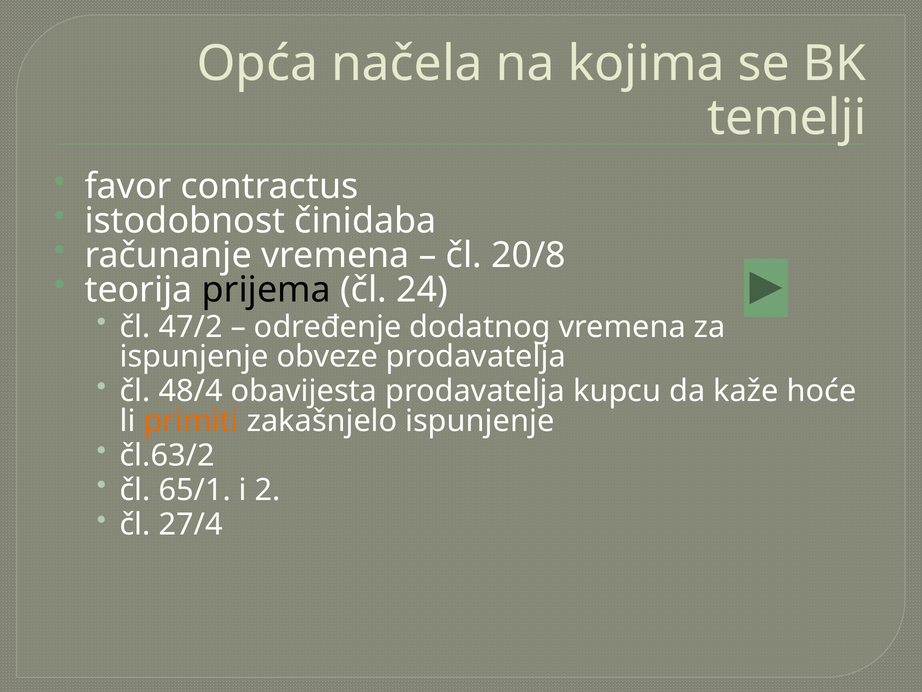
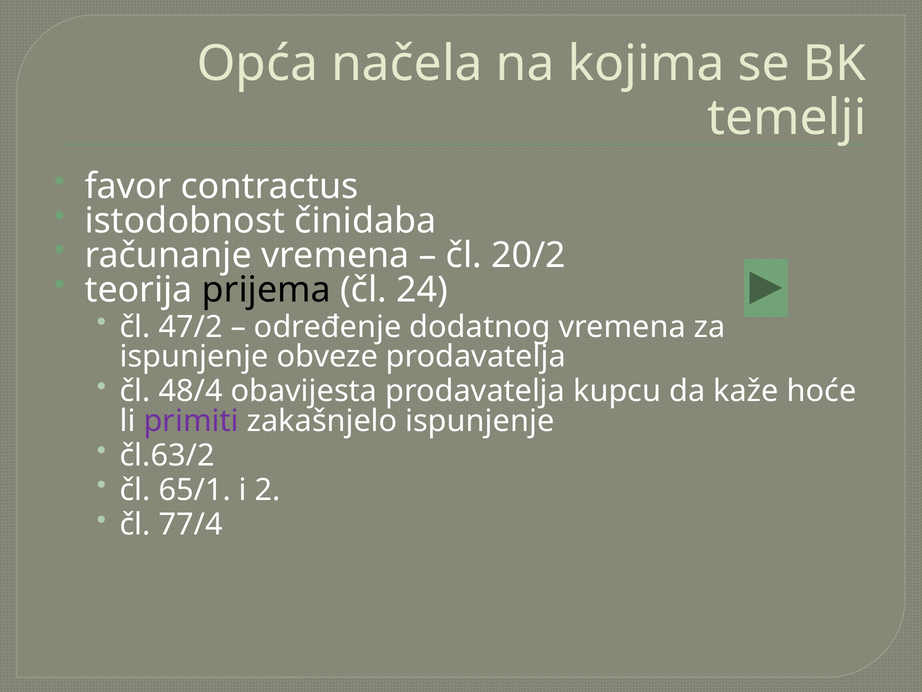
20/8: 20/8 -> 20/2 (529, 255)
primiti colour: orange -> purple (191, 421)
27/4: 27/4 -> 77/4 (191, 524)
